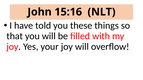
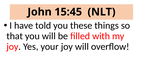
15:16: 15:16 -> 15:45 (68, 12)
